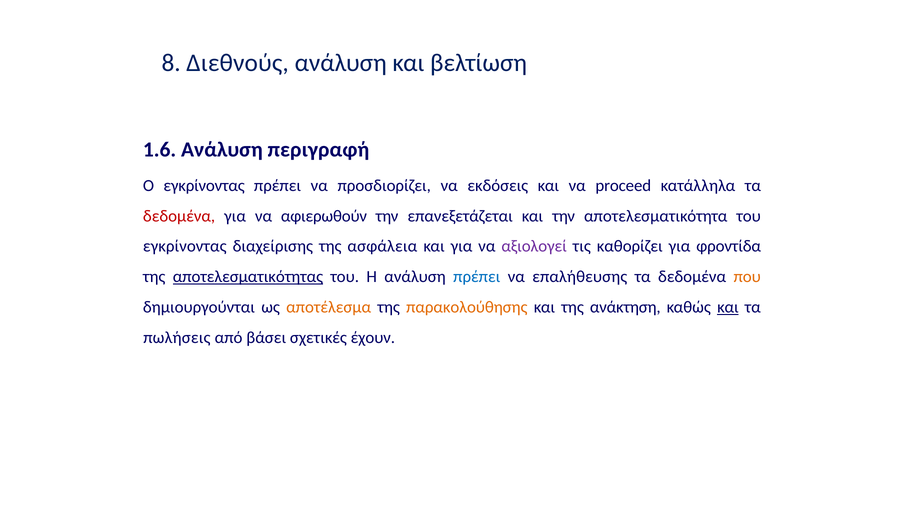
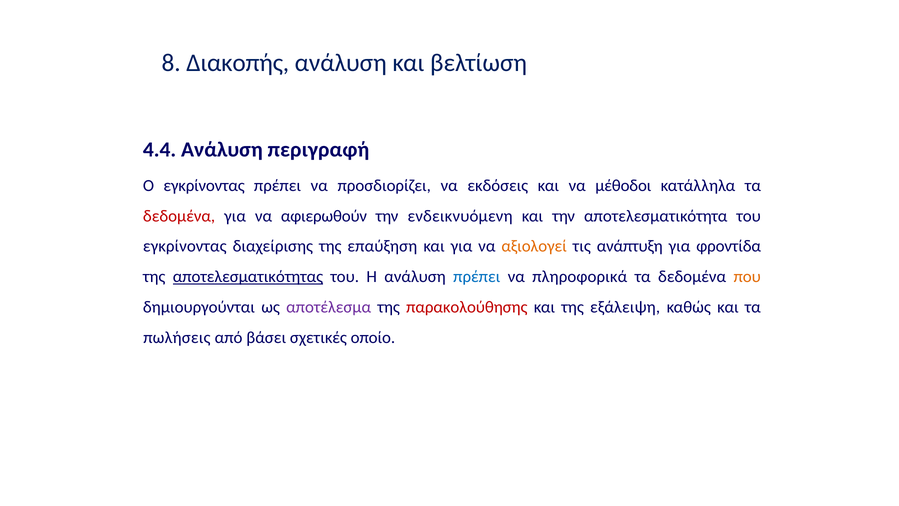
Διεθνούς: Διεθνούς -> Διακοπής (238, 63)
1.6: 1.6 -> 4.4 (160, 149)
proceed: proceed -> μέθοδοι (623, 186)
επανεξετάζεται: επανεξετάζεται -> ενδεικνυόμενη (460, 216)
ασφάλεια: ασφάλεια -> επαύξηση (382, 246)
αξιολογεί colour: purple -> orange (534, 246)
καθορίζει: καθορίζει -> ανάπτυξη (630, 246)
επαλήθευσης: επαλήθευσης -> πληροφορικά (580, 277)
αποτέλεσμα colour: orange -> purple (329, 307)
παρακολούθησης colour: orange -> red (467, 307)
ανάκτηση: ανάκτηση -> εξάλειψη (625, 307)
και underline: present -> none (728, 307)
έχουν: έχουν -> οποίο (373, 337)
